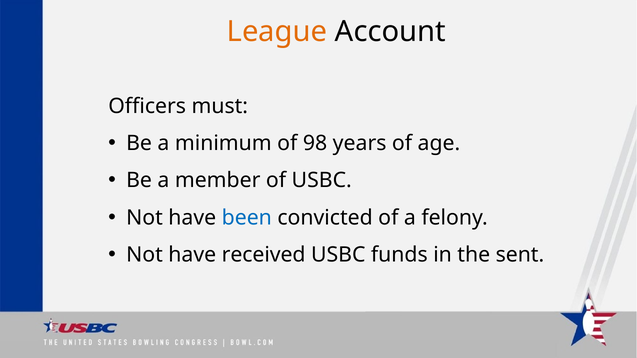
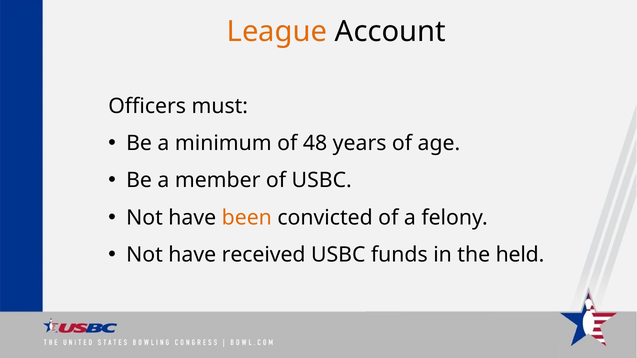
98: 98 -> 48 (315, 143)
been colour: blue -> orange (247, 218)
sent: sent -> held (520, 255)
